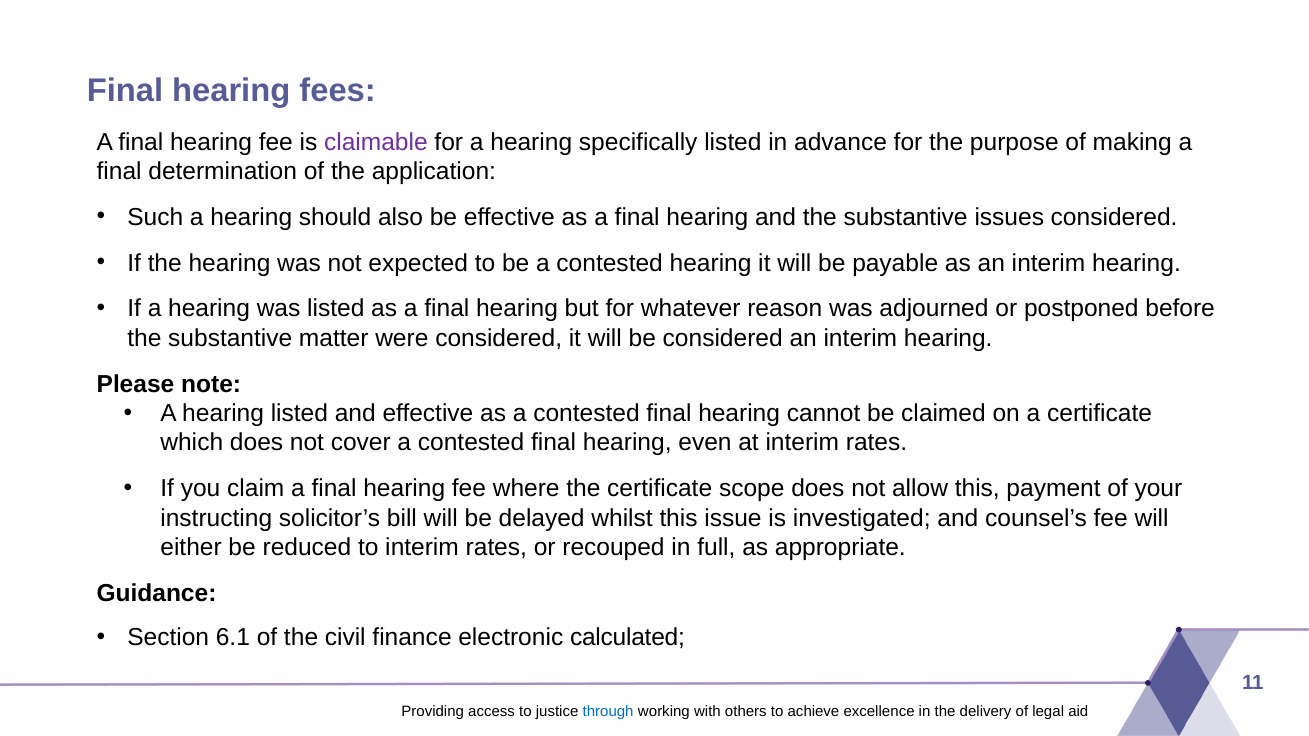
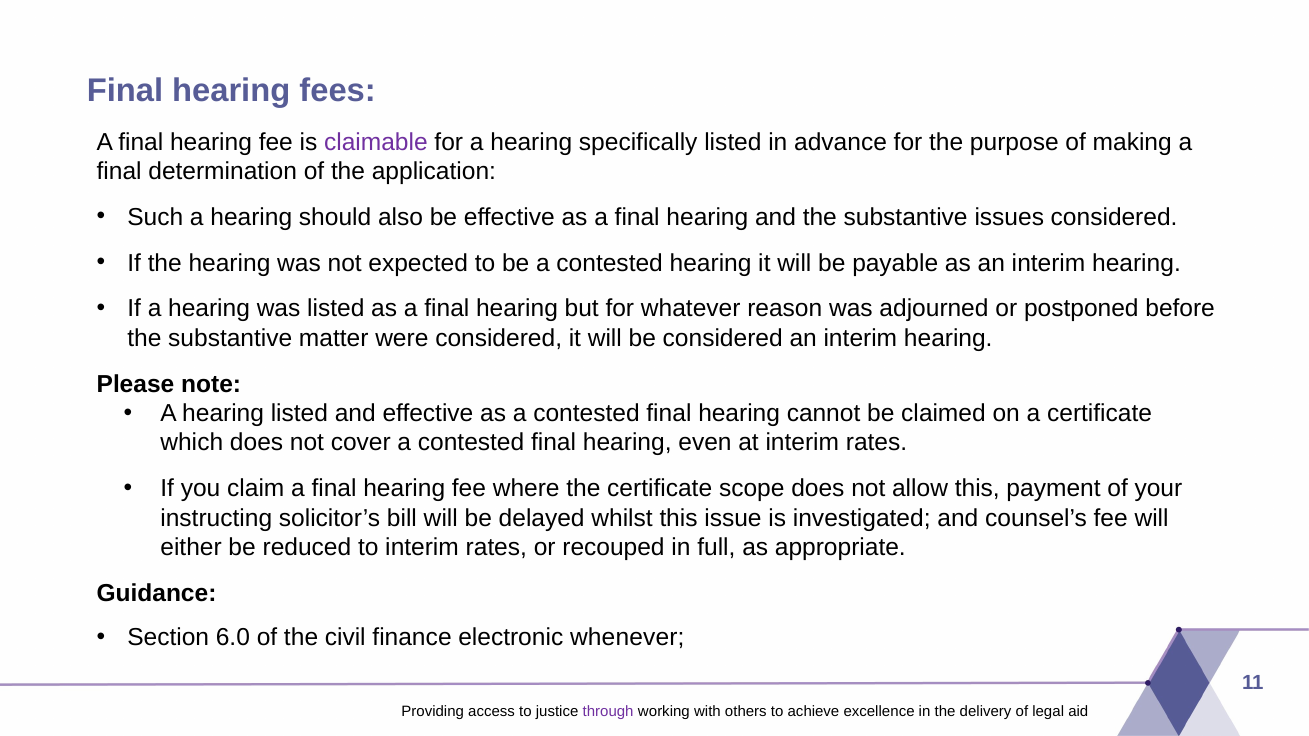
6.1: 6.1 -> 6.0 (233, 638)
calculated: calculated -> whenever (627, 638)
through colour: blue -> purple (608, 712)
